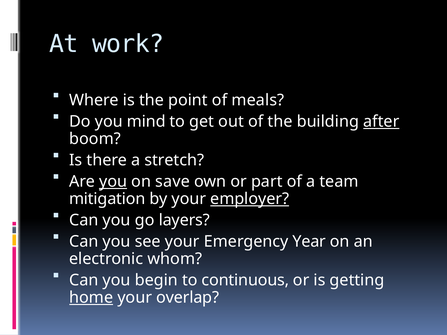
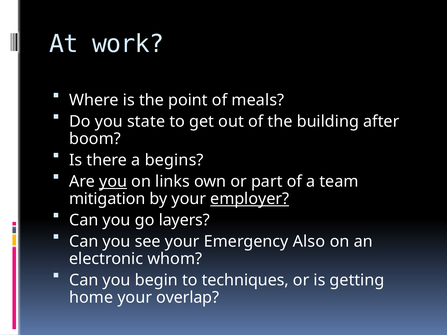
mind: mind -> state (146, 122)
after underline: present -> none (381, 122)
stretch: stretch -> begins (174, 160)
save: save -> links (173, 182)
Year: Year -> Also (309, 242)
continuous: continuous -> techniques (245, 280)
home underline: present -> none (91, 298)
